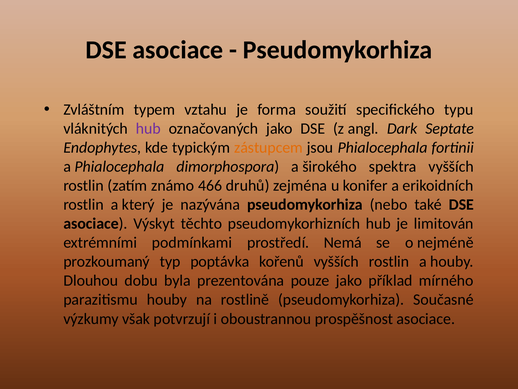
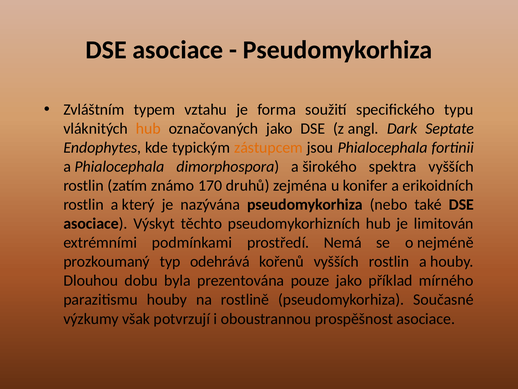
hub colour: purple -> orange (148, 128)
466: 466 -> 170 (210, 185)
poptávka: poptávka -> odehrává (220, 261)
